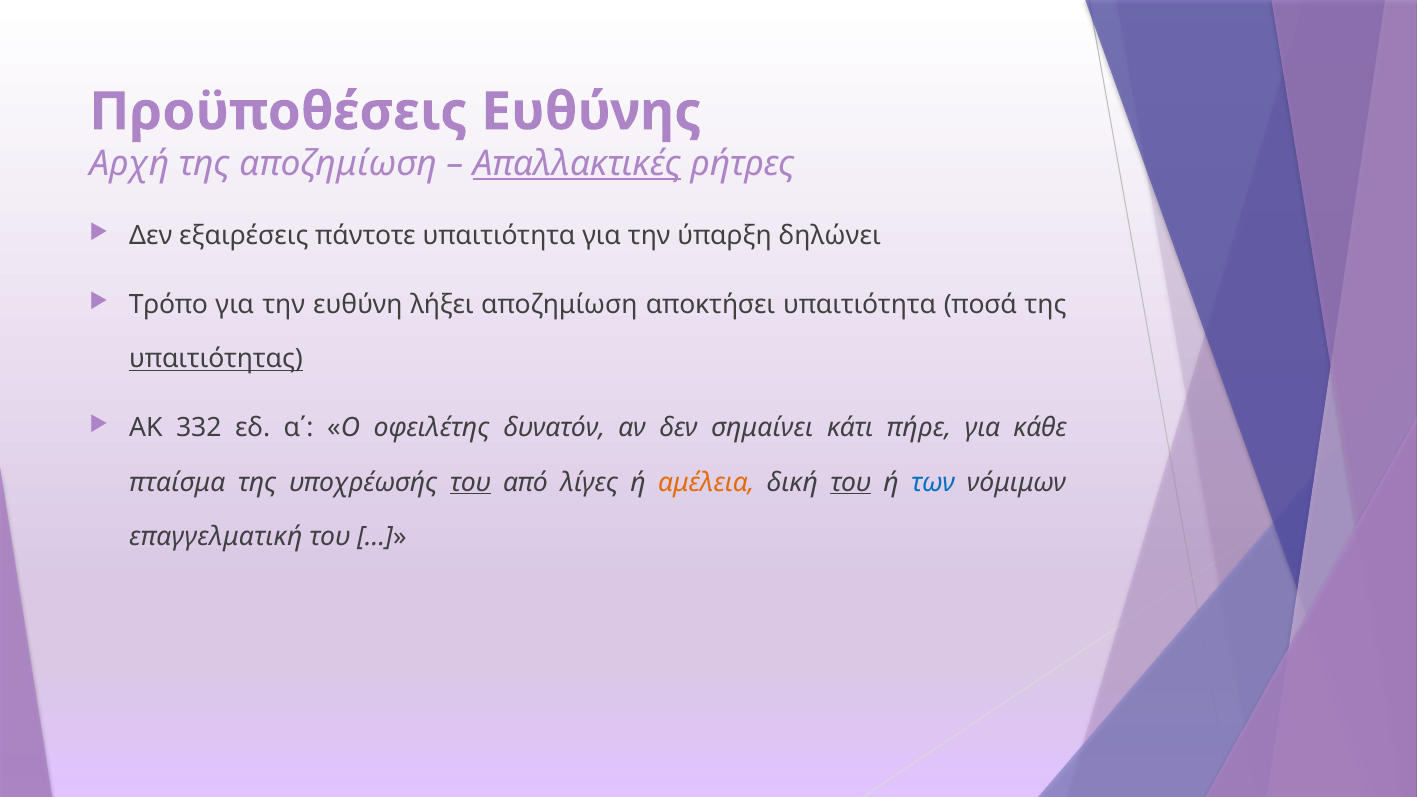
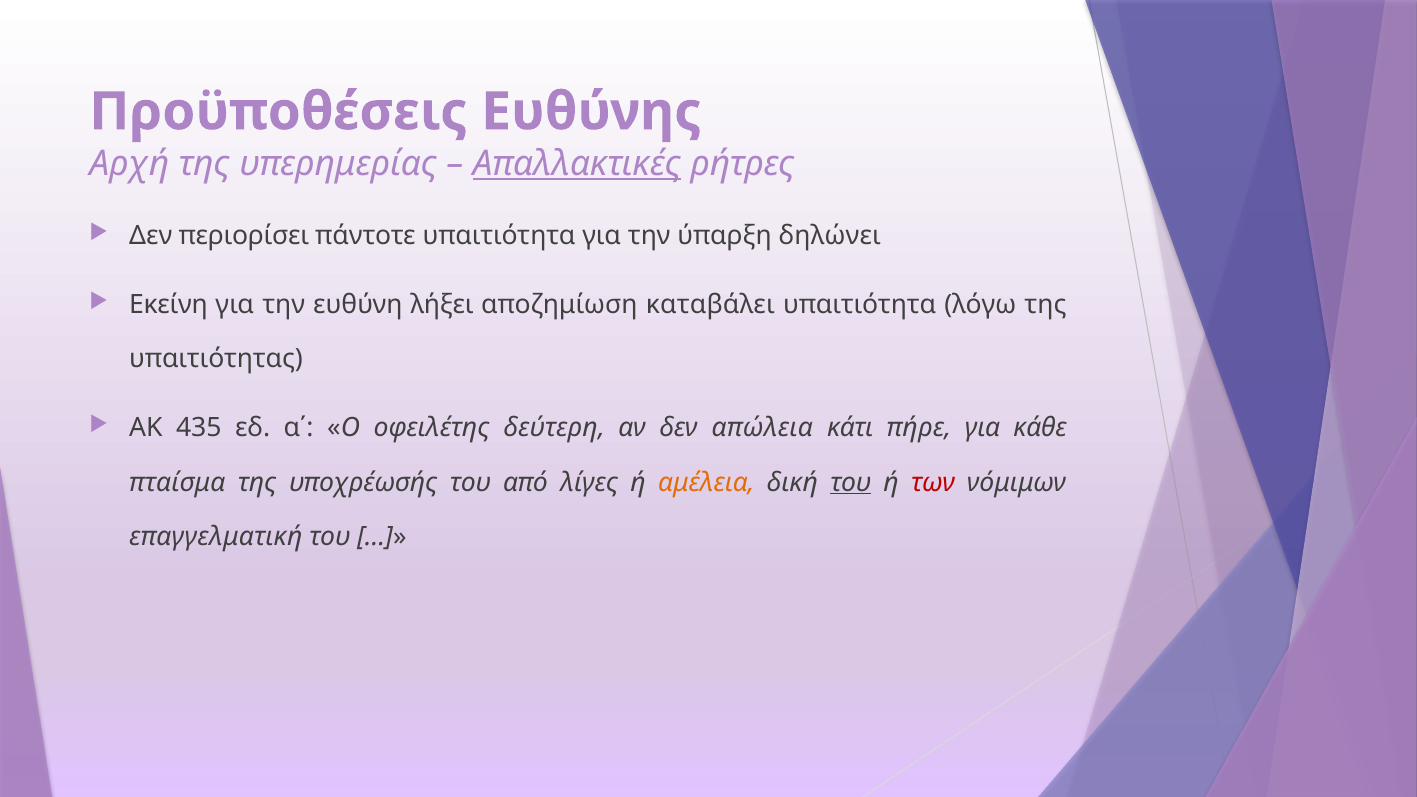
της αποζημίωση: αποζημίωση -> υπερημερίας (338, 164)
εξαιρέσεις: εξαιρέσεις -> περιορίσει (244, 236)
Τρόπο: Τρόπο -> Εκείνη (168, 305)
αποκτήσει: αποκτήσει -> καταβάλει (710, 305)
ποσά: ποσά -> λόγω (980, 305)
υπαιτιότητας underline: present -> none (216, 359)
332: 332 -> 435 (199, 428)
δυνατόν: δυνατόν -> δεύτερη (554, 428)
σημαίνει: σημαίνει -> απώλεια (762, 428)
του underline: present -> none (470, 482)
των colour: blue -> red (933, 482)
